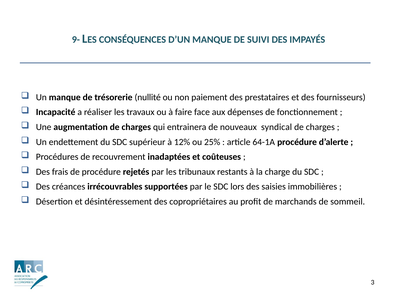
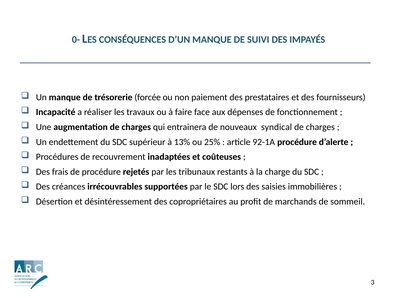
9-: 9- -> 0- (76, 40)
nullité: nullité -> forcée (148, 97)
12%: 12% -> 13% (182, 142)
64-1A: 64-1A -> 92-1A (264, 142)
